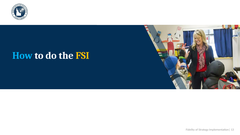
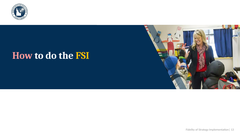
How colour: light blue -> pink (22, 56)
